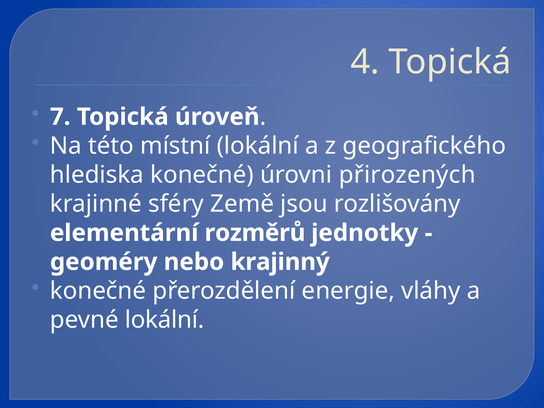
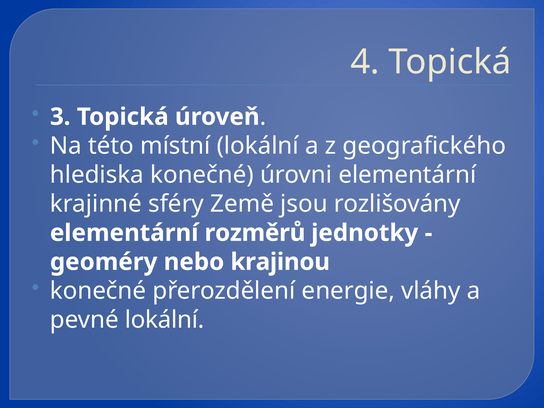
7: 7 -> 3 (60, 117)
úrovni přirozených: přirozených -> elementární (407, 175)
krajinný: krajinný -> krajinou (280, 262)
